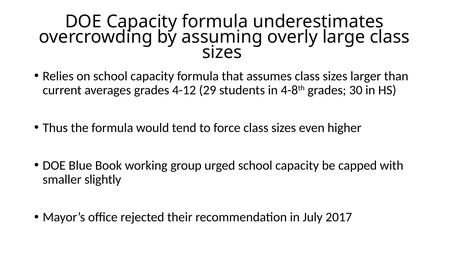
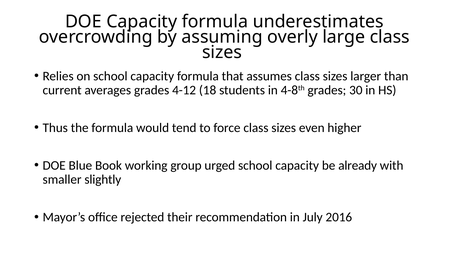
29: 29 -> 18 (208, 90)
capped: capped -> already (358, 165)
2017: 2017 -> 2016 (339, 217)
